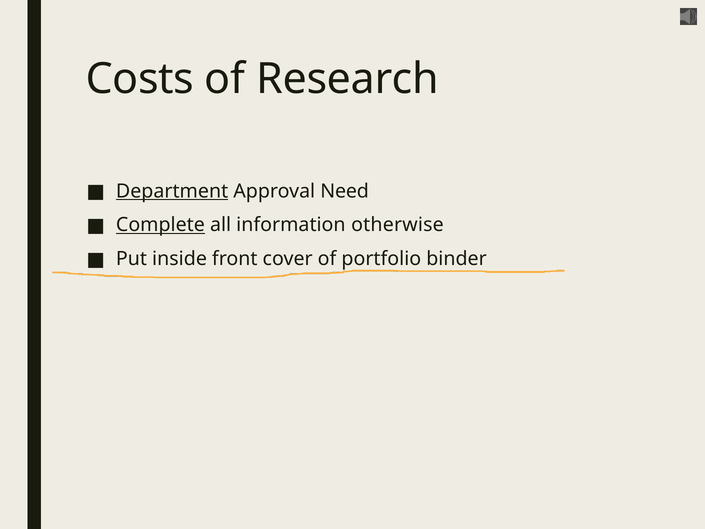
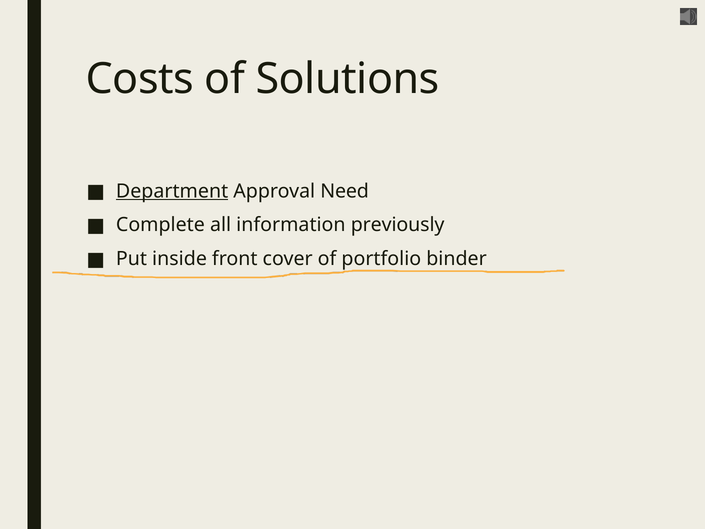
Research: Research -> Solutions (348, 79)
Complete underline: present -> none (160, 225)
otherwise: otherwise -> previously (398, 225)
